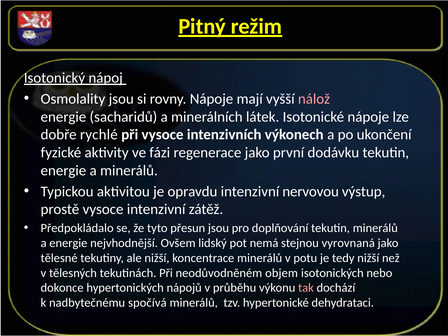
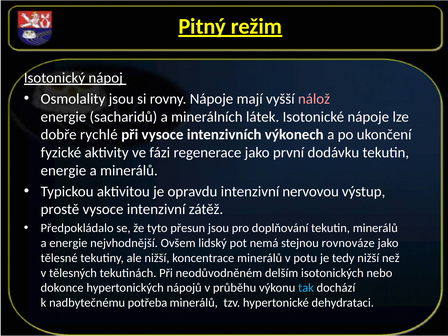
vyrovnaná: vyrovnaná -> rovnováze (348, 243)
objem: objem -> delším (282, 273)
tak colour: pink -> light blue (306, 288)
spočívá: spočívá -> potřeba (147, 303)
